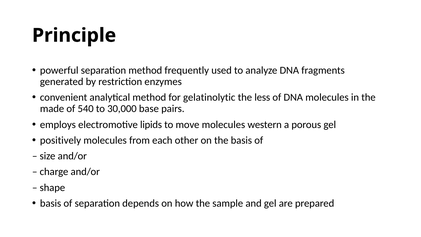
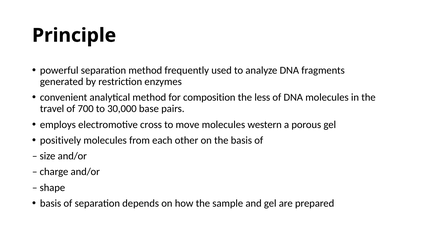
gelatinolytic: gelatinolytic -> composition (209, 97)
made: made -> travel (52, 109)
540: 540 -> 700 (86, 109)
lipids: lipids -> cross (151, 124)
